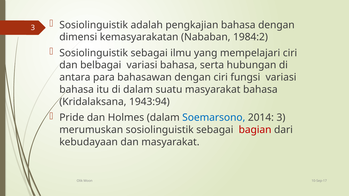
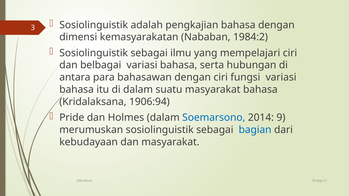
1943:94: 1943:94 -> 1906:94 (149, 102)
2014 3: 3 -> 9 (281, 118)
bagian colour: red -> blue (255, 130)
